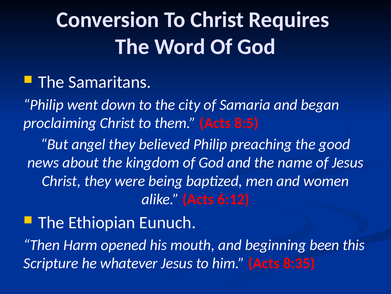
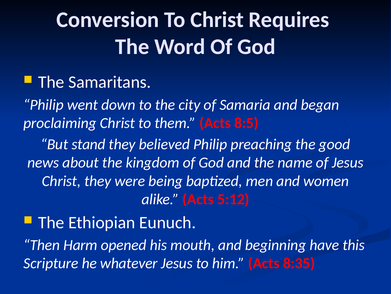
angel: angel -> stand (88, 144)
6:12: 6:12 -> 5:12 (233, 199)
been: been -> have (324, 244)
